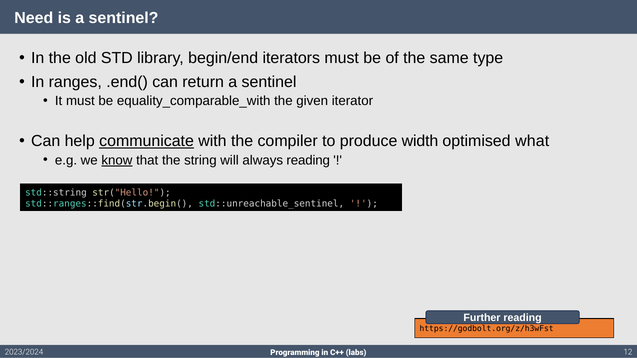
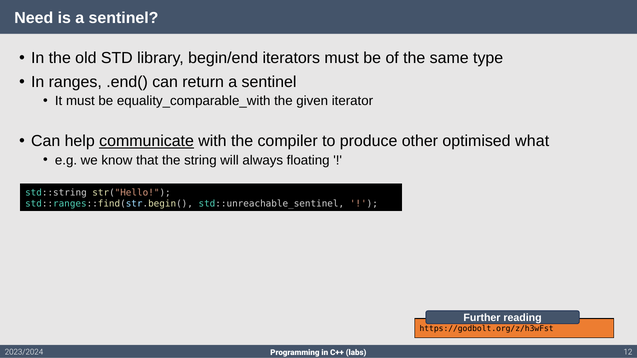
width: width -> other (420, 141)
know underline: present -> none (117, 160)
always reading: reading -> floating (308, 160)
